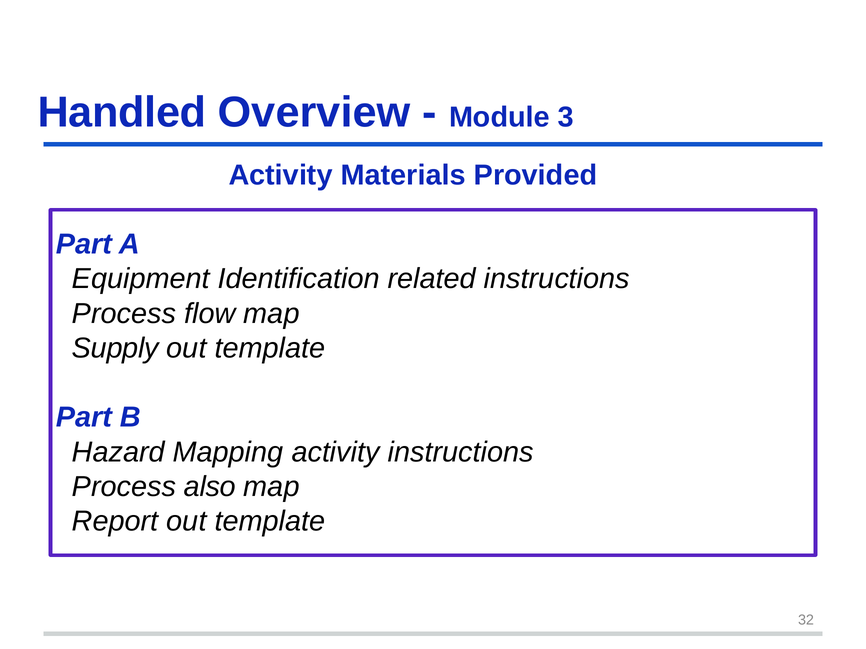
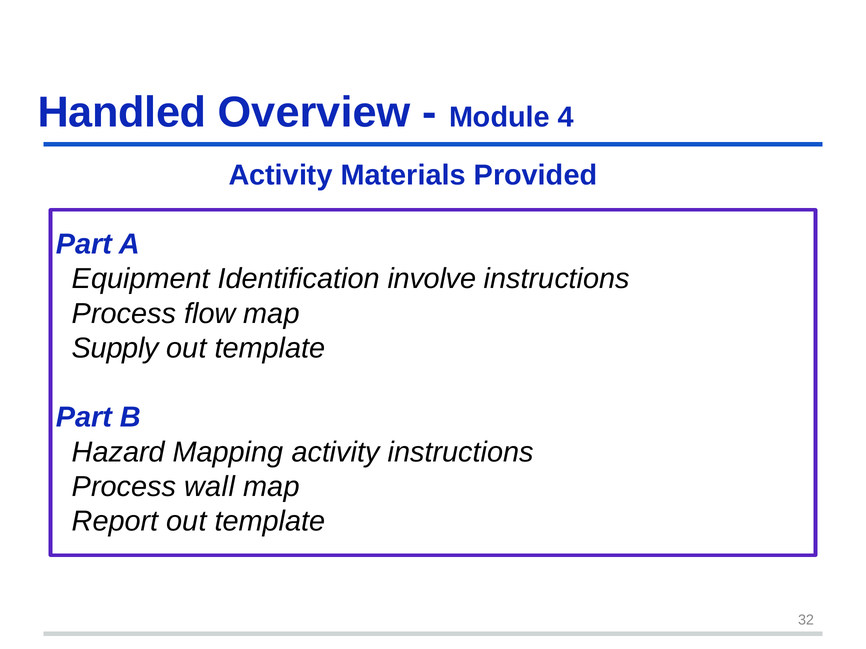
3: 3 -> 4 (566, 117)
related: related -> involve (432, 279)
also: also -> wall (210, 487)
